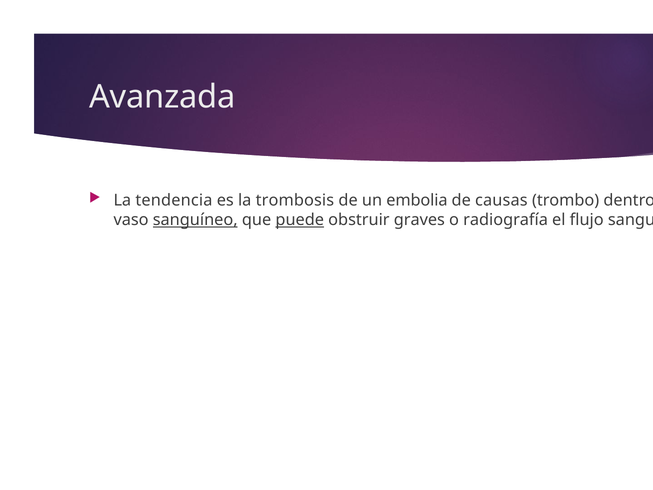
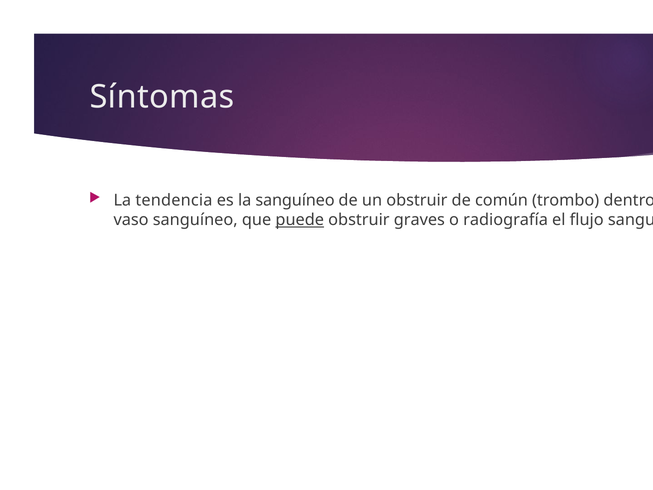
Avanzada: Avanzada -> Síntomas (162, 97)
la trombosis: trombosis -> sanguíneo (295, 200)
un embolia: embolia -> obstruir (417, 200)
causas: causas -> común (501, 200)
sanguíneo underline: present -> none (195, 220)
